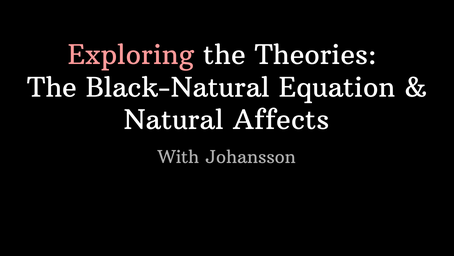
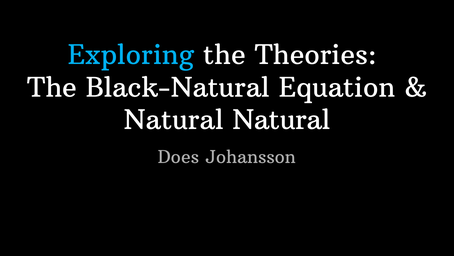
Exploring colour: pink -> light blue (131, 55)
Natural Affects: Affects -> Natural (281, 120)
With: With -> Does (179, 157)
